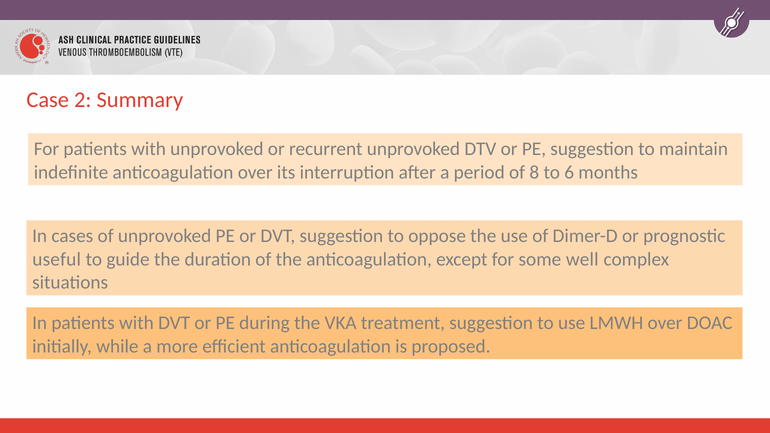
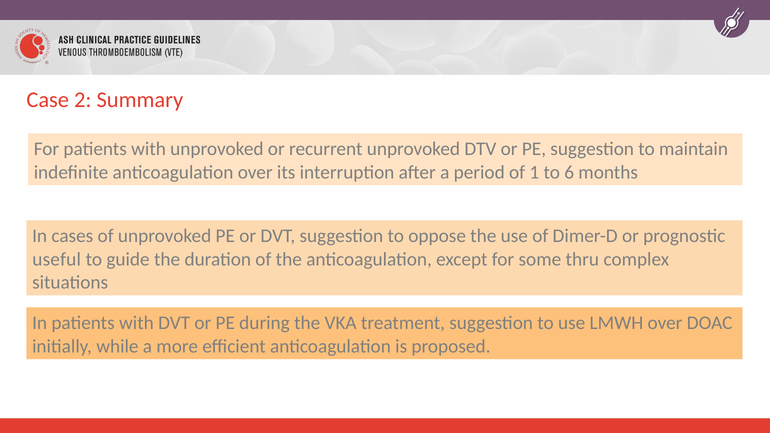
8: 8 -> 1 (534, 172)
well: well -> thru (582, 259)
